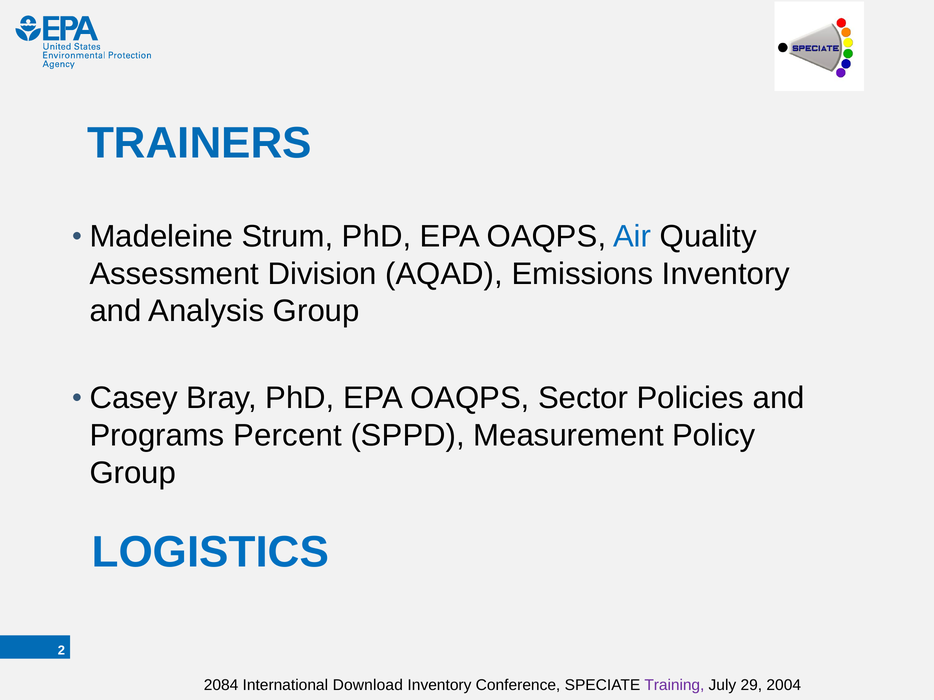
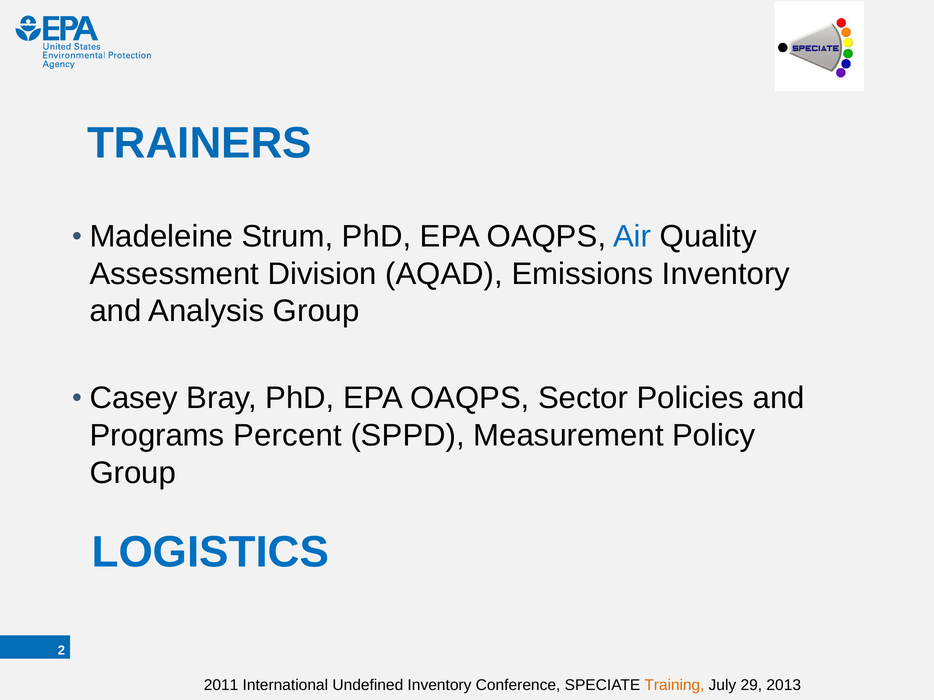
2084: 2084 -> 2011 (221, 686)
Download: Download -> Undefined (368, 686)
Training colour: purple -> orange (674, 686)
2004: 2004 -> 2013 (784, 686)
